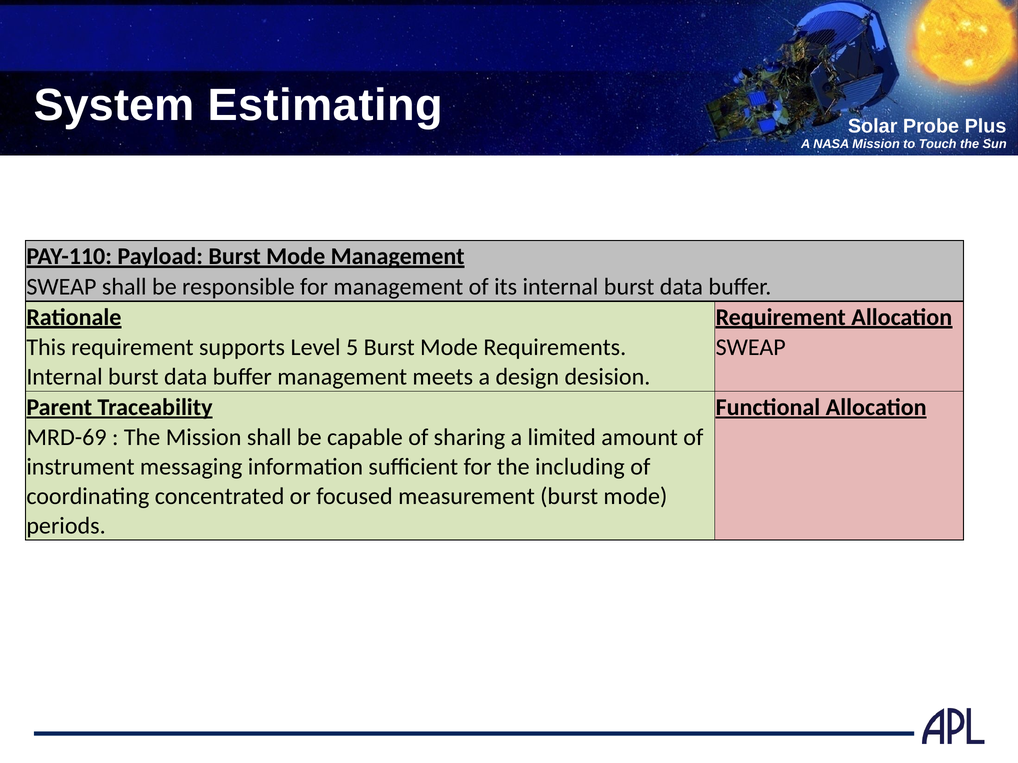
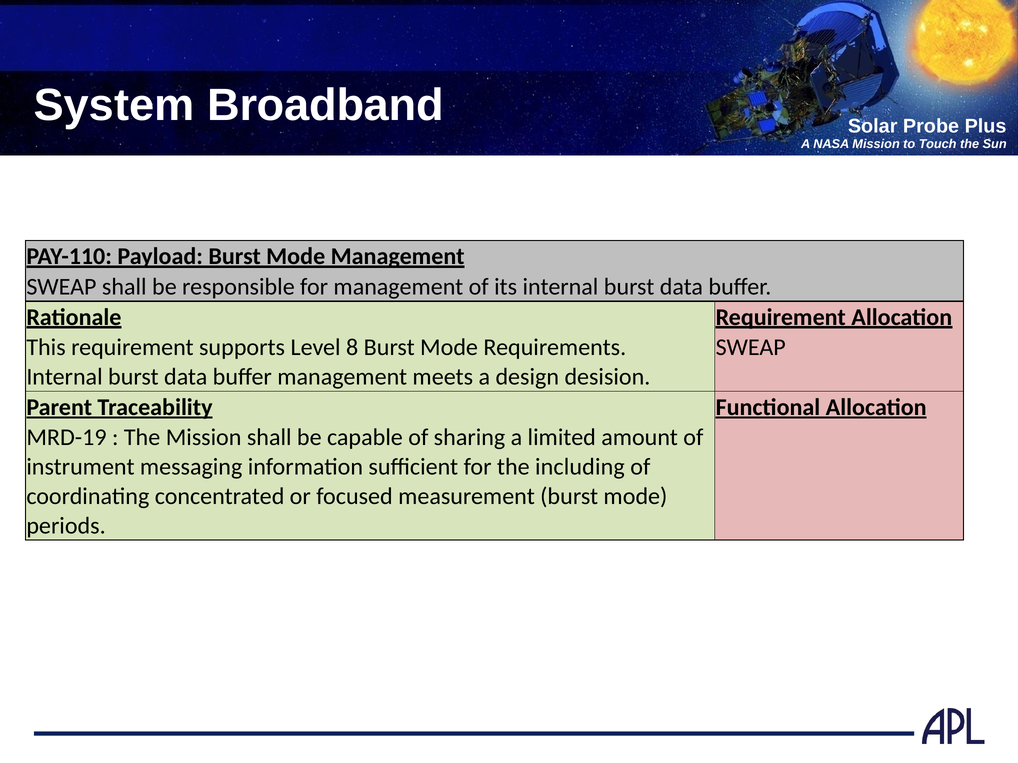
Estimating: Estimating -> Broadband (325, 106)
5: 5 -> 8 (352, 348)
MRD-69: MRD-69 -> MRD-19 (66, 438)
